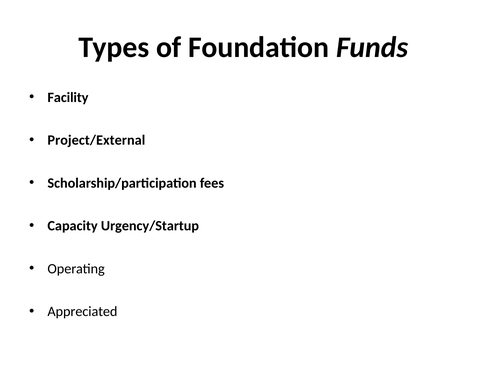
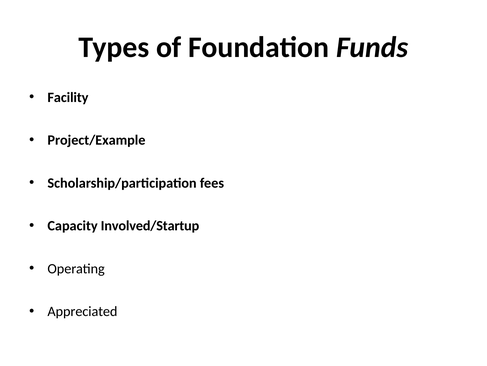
Project/External: Project/External -> Project/Example (96, 140)
Urgency/Startup: Urgency/Startup -> Involved/Startup (150, 225)
